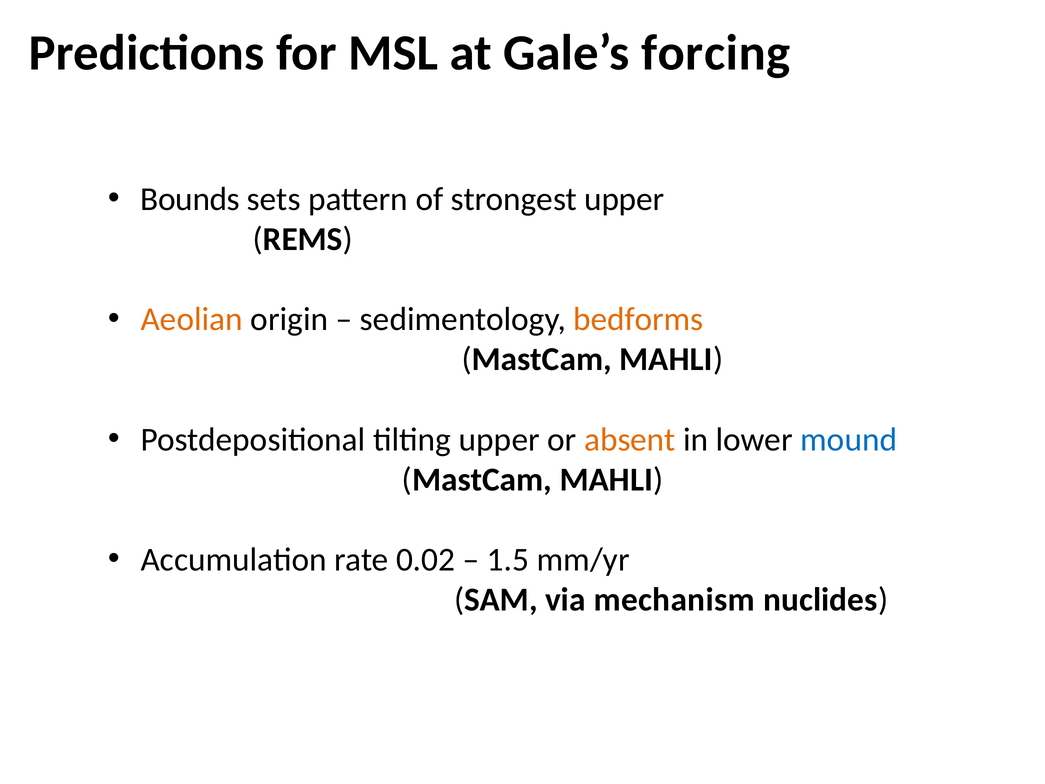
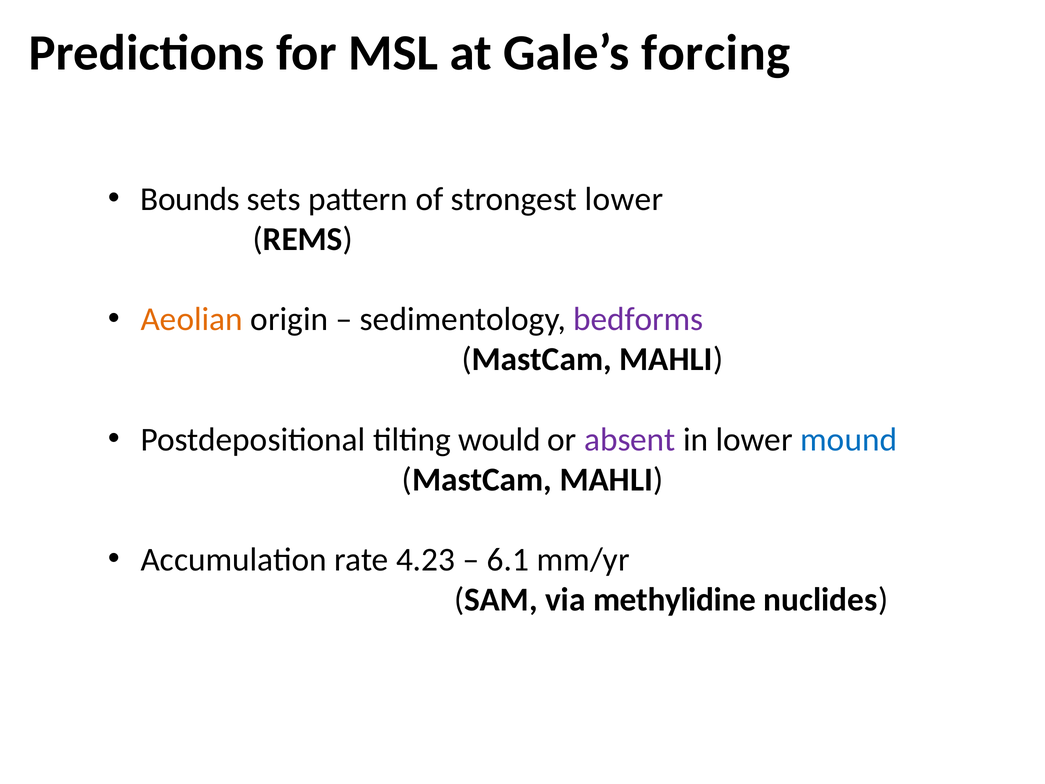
strongest upper: upper -> lower (624, 199)
bedforms colour: orange -> purple (638, 319)
tilting upper: upper -> would (499, 439)
absent colour: orange -> purple (630, 439)
0.02: 0.02 -> 4.23 (426, 559)
1.5: 1.5 -> 6.1 (508, 559)
mechanism: mechanism -> methylidine (675, 599)
